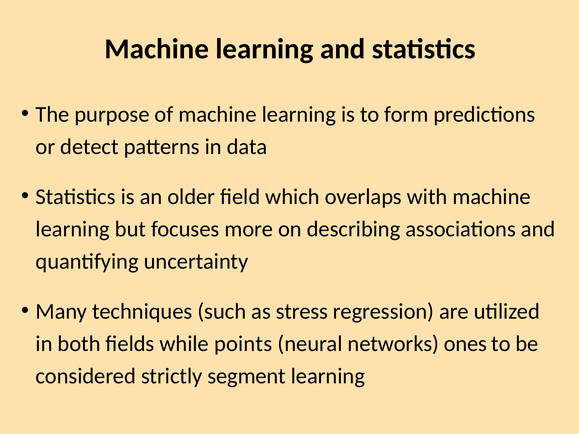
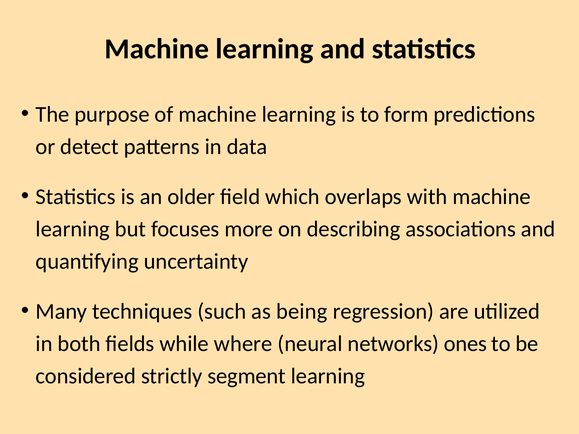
stress: stress -> being (302, 312)
points: points -> where (243, 344)
